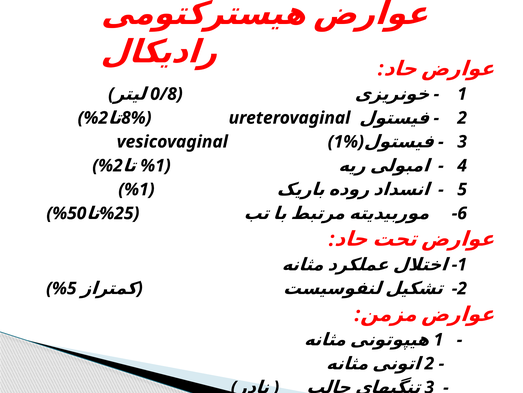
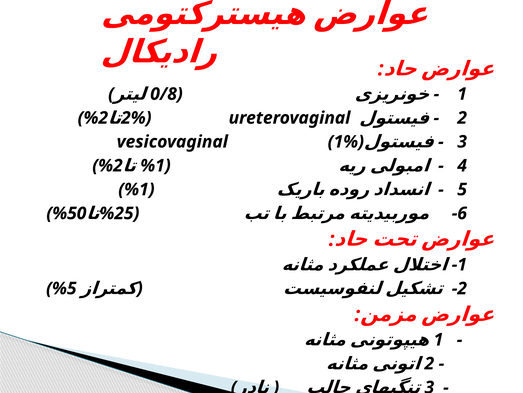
8%: 8% -> 2% (133, 118)
